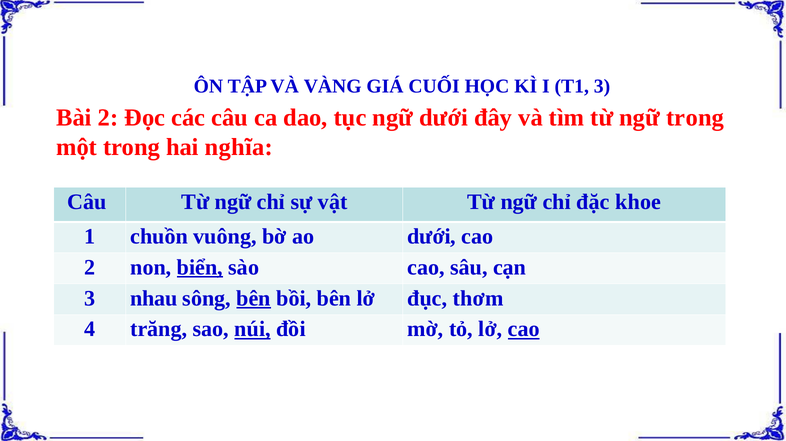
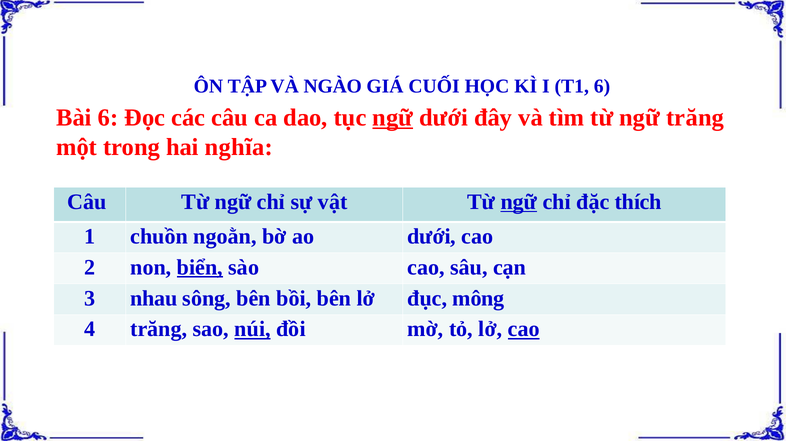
VÀNG: VÀNG -> NGÀO (333, 87)
T1 3: 3 -> 6 (602, 87)
Bài 2: 2 -> 6 (108, 118)
ngữ underline: none -> present (393, 118)
ngữ trong: trong -> trăng (695, 118)
ngữ underline: none -> present (519, 202)
khoe: khoe -> thích (638, 202)
vuông: vuông -> ngoằn (225, 237)
bên underline: present -> none (254, 299)
thơm: thơm -> mông (478, 299)
